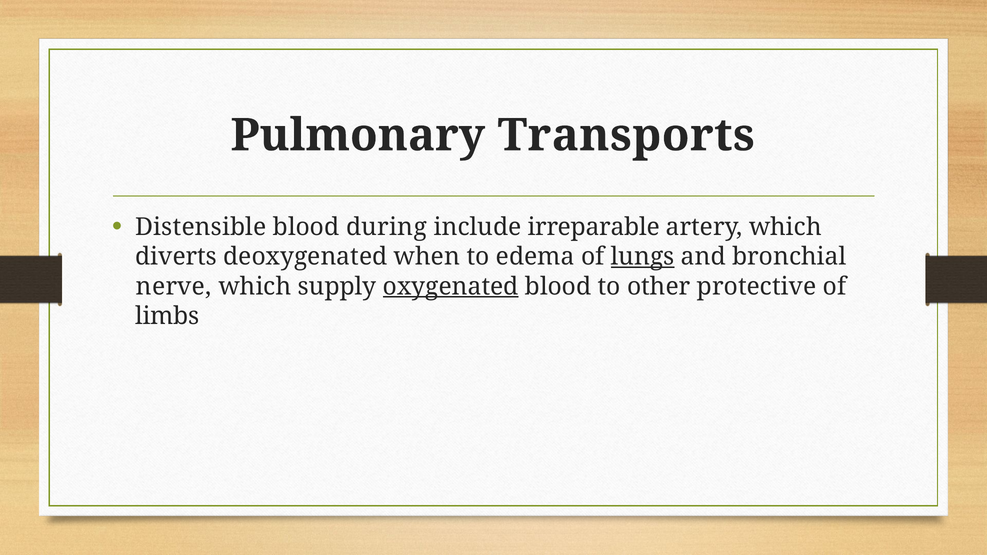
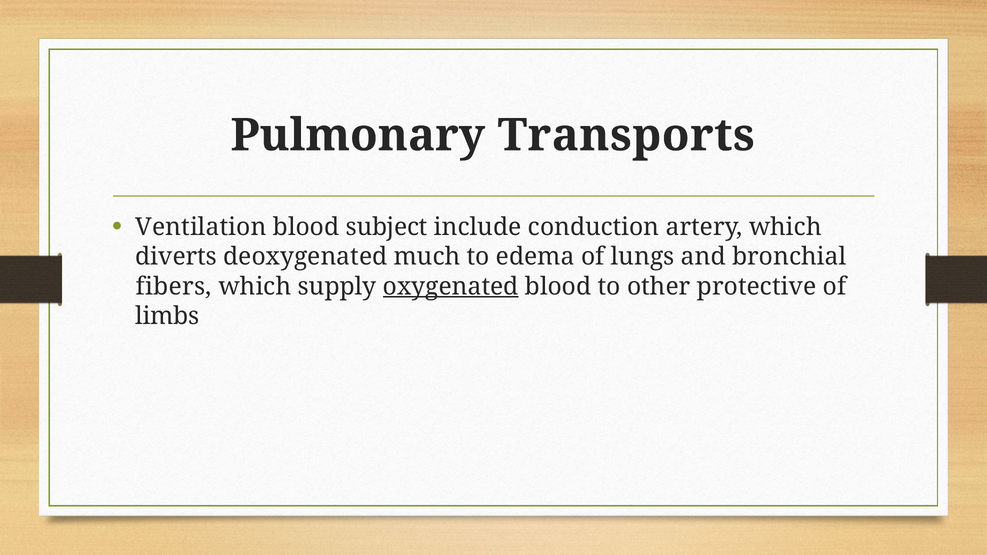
Distensible: Distensible -> Ventilation (201, 227)
during: during -> subject (387, 227)
irreparable: irreparable -> conduction (594, 227)
when: when -> much (427, 257)
lungs underline: present -> none (643, 257)
nerve: nerve -> fibers (174, 286)
